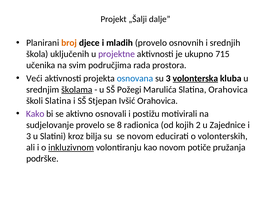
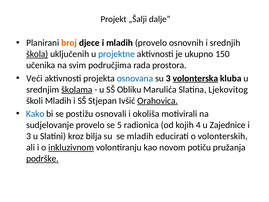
škola underline: none -> present (37, 54)
projektne colour: purple -> blue (117, 54)
715: 715 -> 150 (223, 54)
Požegi: Požegi -> Obliku (129, 89)
Slatina Orahovica: Orahovica -> Ljekovitog (228, 89)
školi Slatina: Slatina -> Mladih (58, 101)
Orahovica underline: none -> present (158, 101)
Kako colour: purple -> blue (35, 114)
aktivno: aktivno -> postižu (80, 114)
postižu: postižu -> okoliša (146, 114)
8: 8 -> 5 (119, 125)
2: 2 -> 4 (198, 125)
se novom: novom -> mladih (140, 136)
potiče: potiče -> potiču (199, 147)
podrške underline: none -> present (42, 158)
